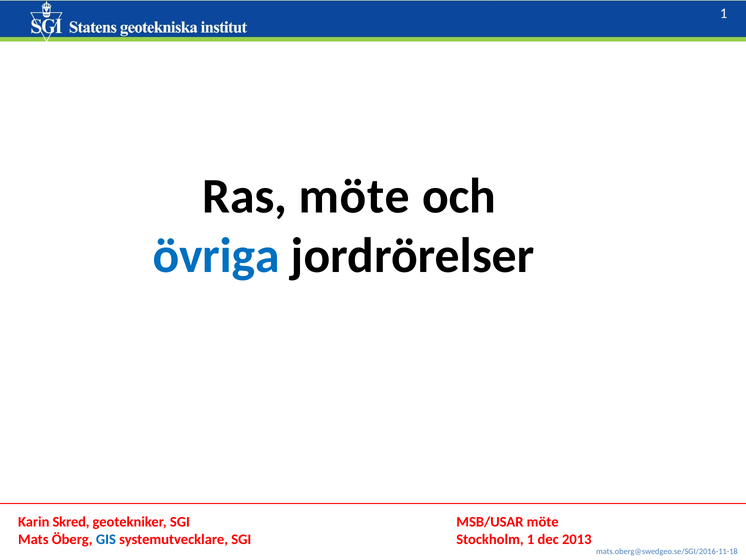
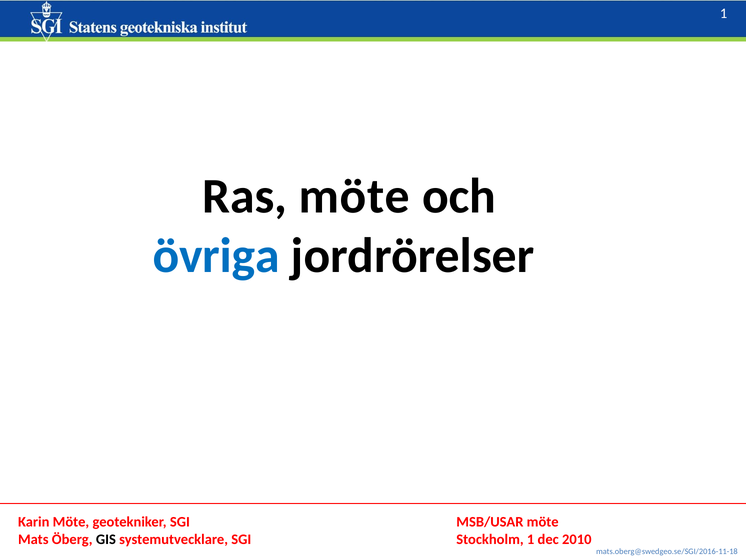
Karin Skred: Skred -> Möte (71, 522)
GIS colour: blue -> black (106, 539)
2013: 2013 -> 2010 (577, 539)
